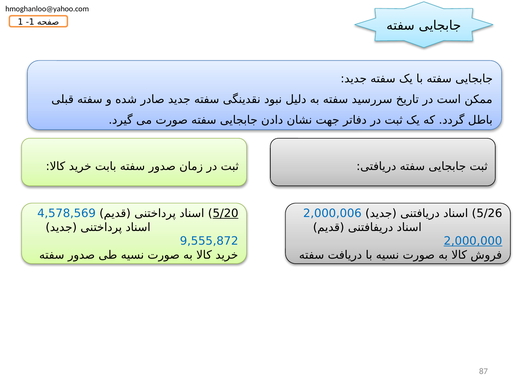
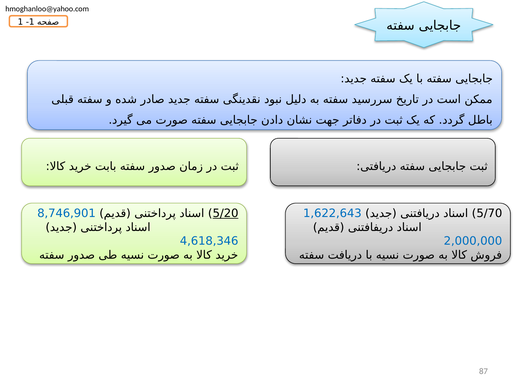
4,578,569: 4,578,569 -> 8,746,901 (67, 214)
2,000,006: 2,000,006 -> 1,622,643 (332, 214)
5/26: 5/26 -> 5/70 (489, 214)
9,555,872: 9,555,872 -> 4,618,346 (209, 241)
2,000,000 underline: present -> none (473, 241)
